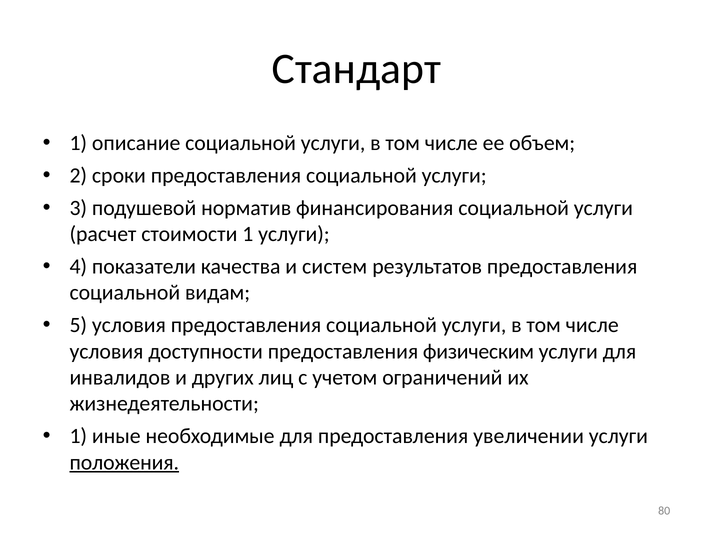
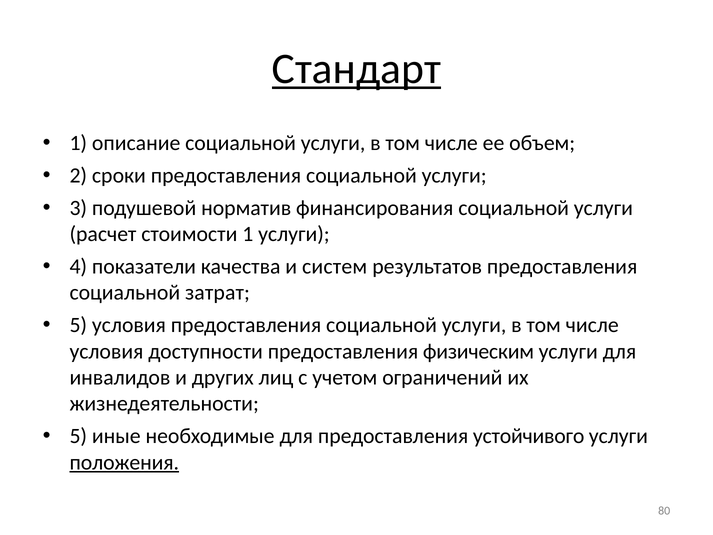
Стандарт underline: none -> present (356, 69)
видам: видам -> затрат (217, 293)
1: 1 -> 5 (78, 436)
увеличении: увеличении -> устойчивого (529, 436)
